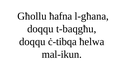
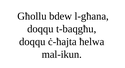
ħafna: ħafna -> bdew (61, 16)
ċ-tibqa: ċ-tibqa -> ċ-ħajta (62, 41)
